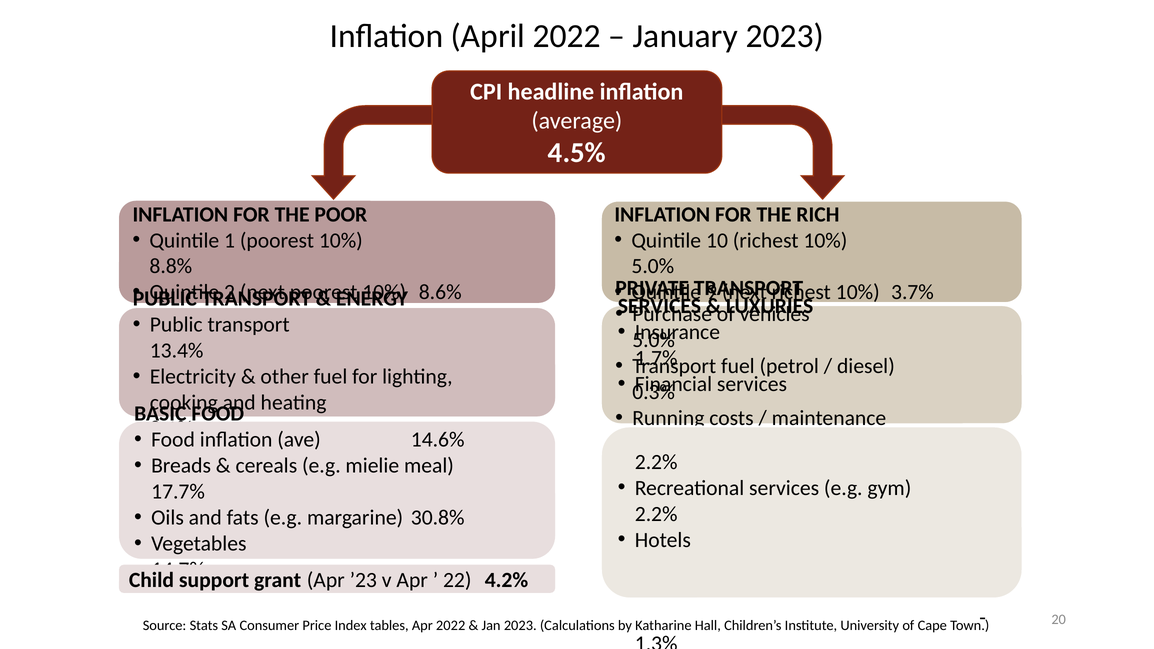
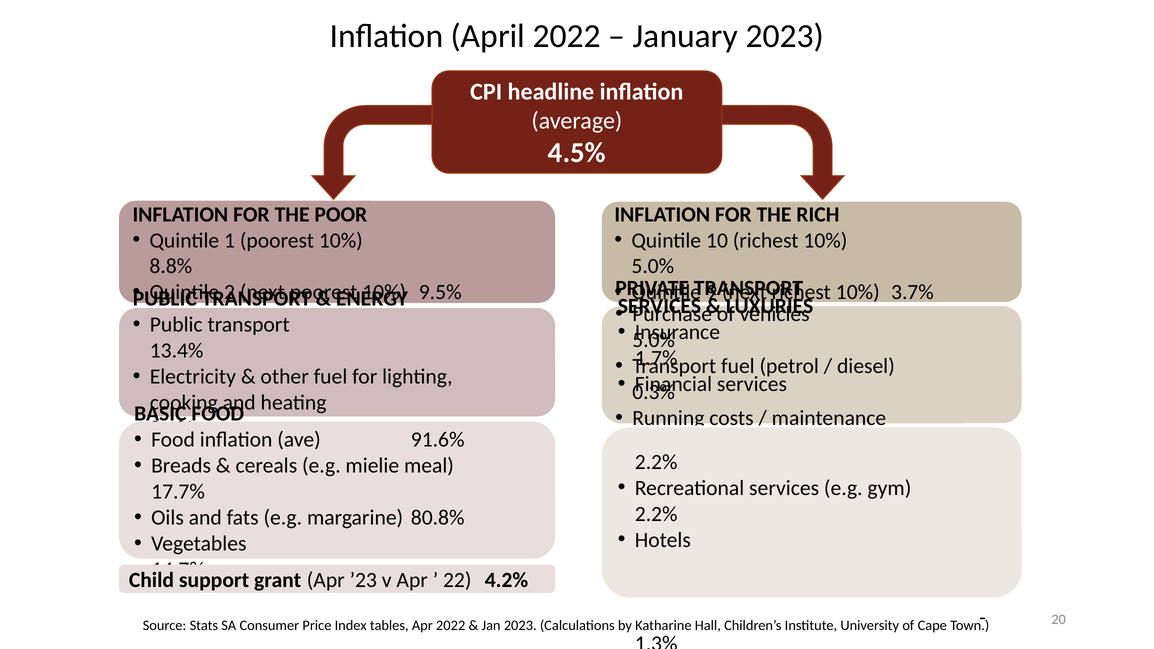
8.6%: 8.6% -> 9.5% (440, 292)
14.6%: 14.6% -> 91.6% (438, 440)
30.8%: 30.8% -> 80.8% (438, 518)
